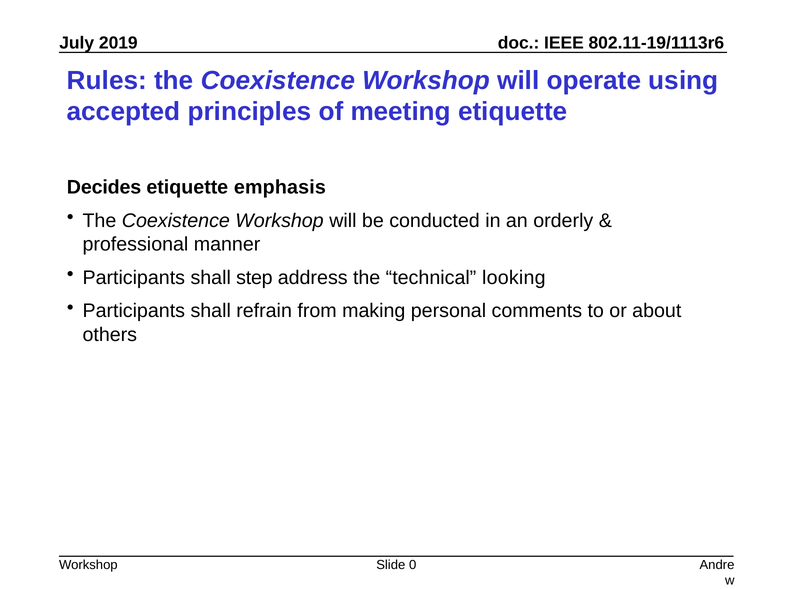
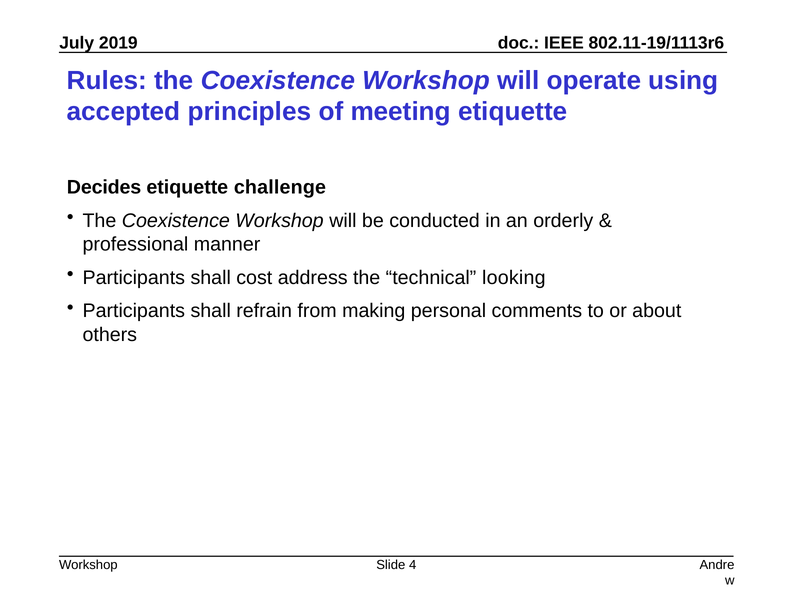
emphasis: emphasis -> challenge (280, 187)
step: step -> cost (254, 278)
0: 0 -> 4 (413, 565)
